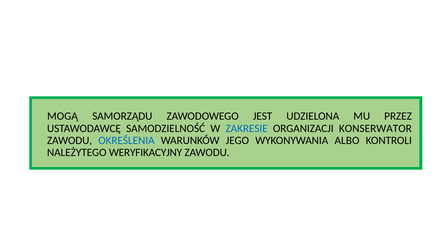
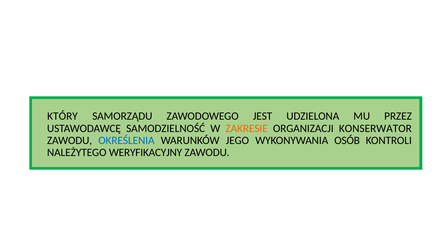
MOGĄ: MOGĄ -> KTÓRY (63, 116)
ZAKRESIE colour: blue -> orange (247, 128)
ALBO: ALBO -> OSÓB (347, 140)
